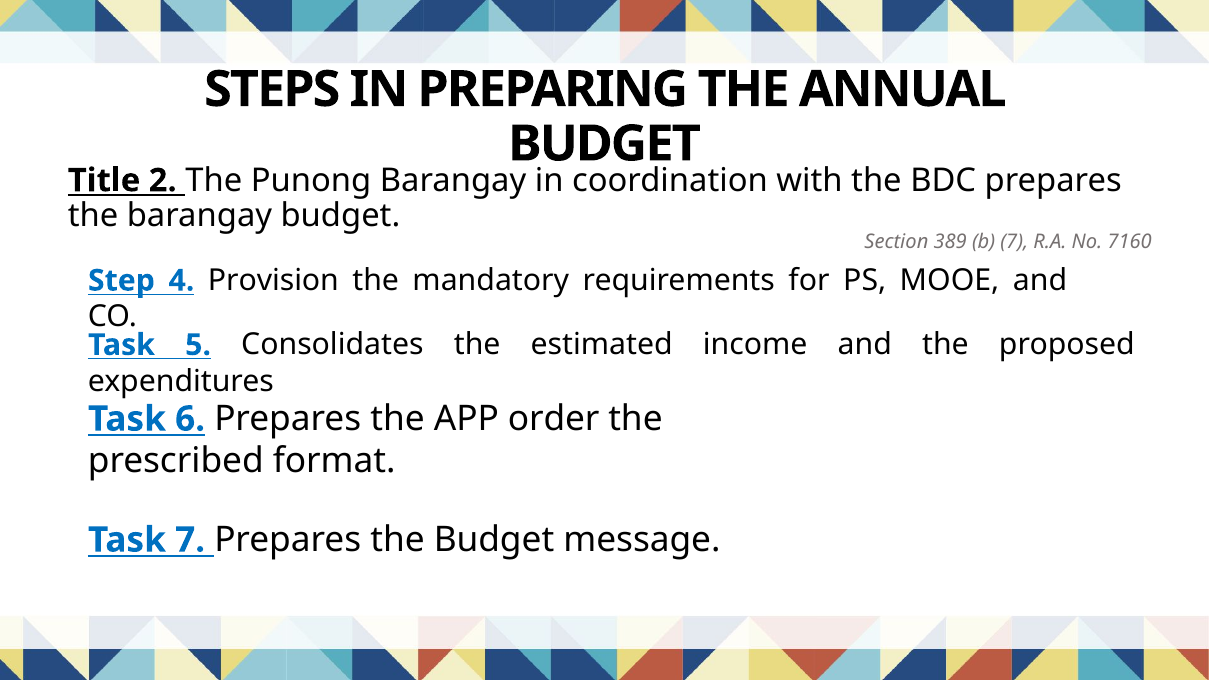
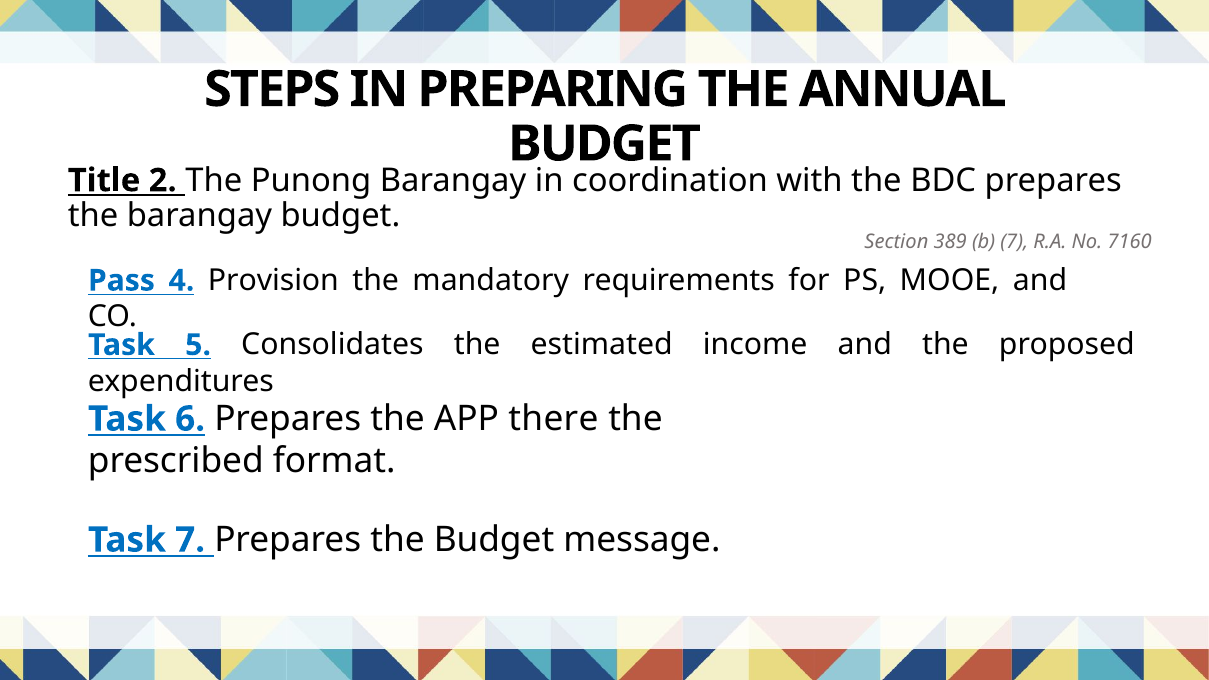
Step: Step -> Pass (121, 281)
order: order -> there (553, 419)
